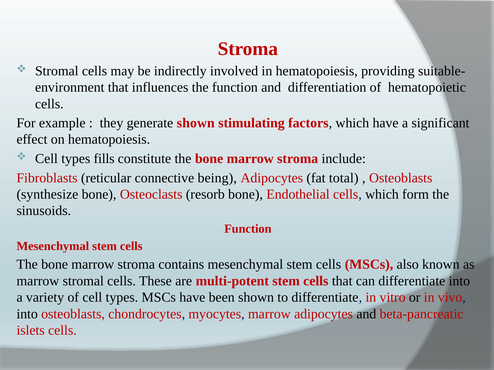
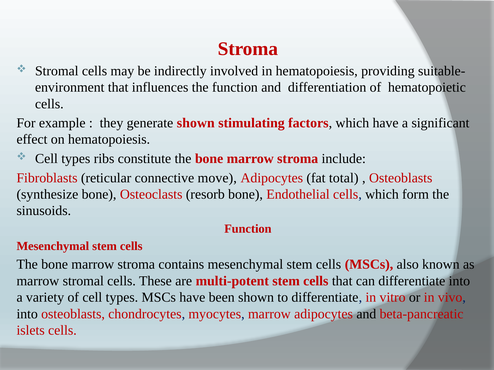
fills: fills -> ribs (104, 159)
being: being -> move (217, 178)
